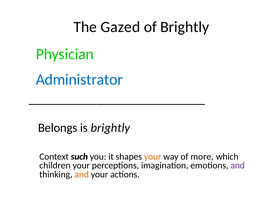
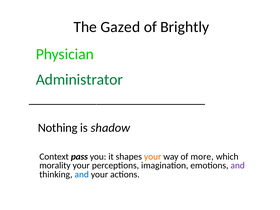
Administrator colour: blue -> green (79, 79)
Belongs: Belongs -> Nothing (58, 128)
is brightly: brightly -> shadow (110, 128)
such: such -> pass (79, 157)
children: children -> morality (55, 166)
and colour: orange -> blue (82, 174)
